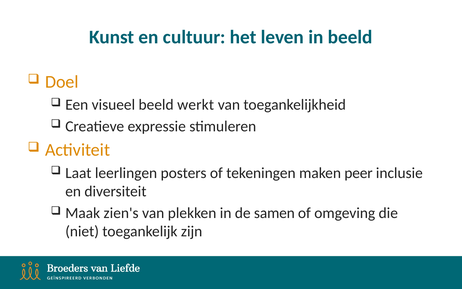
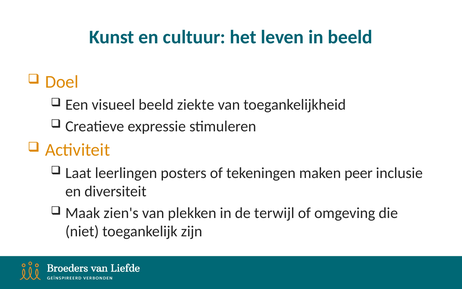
werkt: werkt -> ziekte (196, 105)
samen: samen -> terwijl (274, 213)
